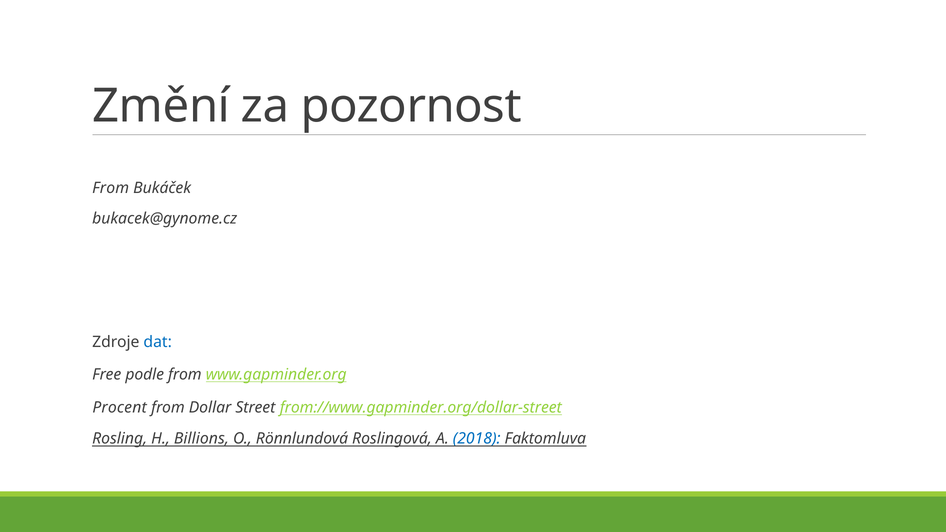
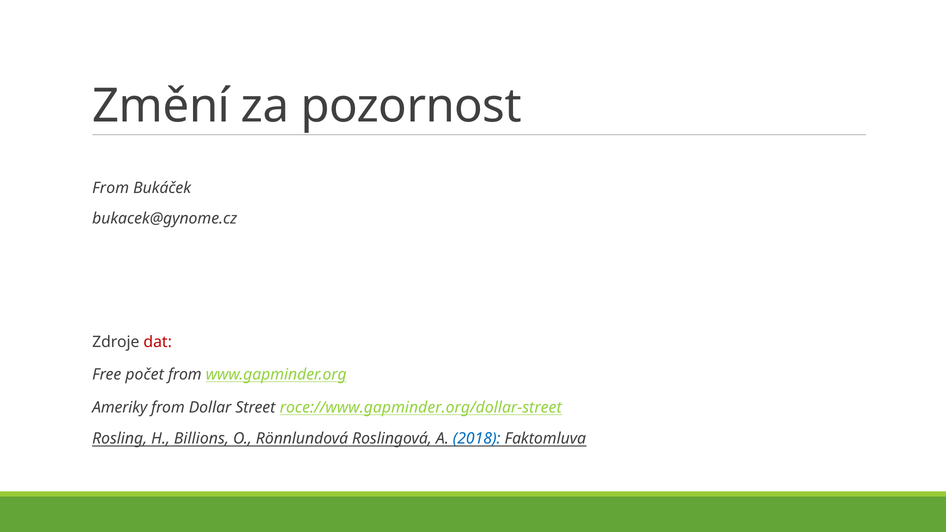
dat colour: blue -> red (158, 342)
podle: podle -> počet (145, 375)
Procent: Procent -> Ameriky (120, 408)
from://www.gapminder.org/dollar-street: from://www.gapminder.org/dollar-street -> roce://www.gapminder.org/dollar-street (421, 408)
